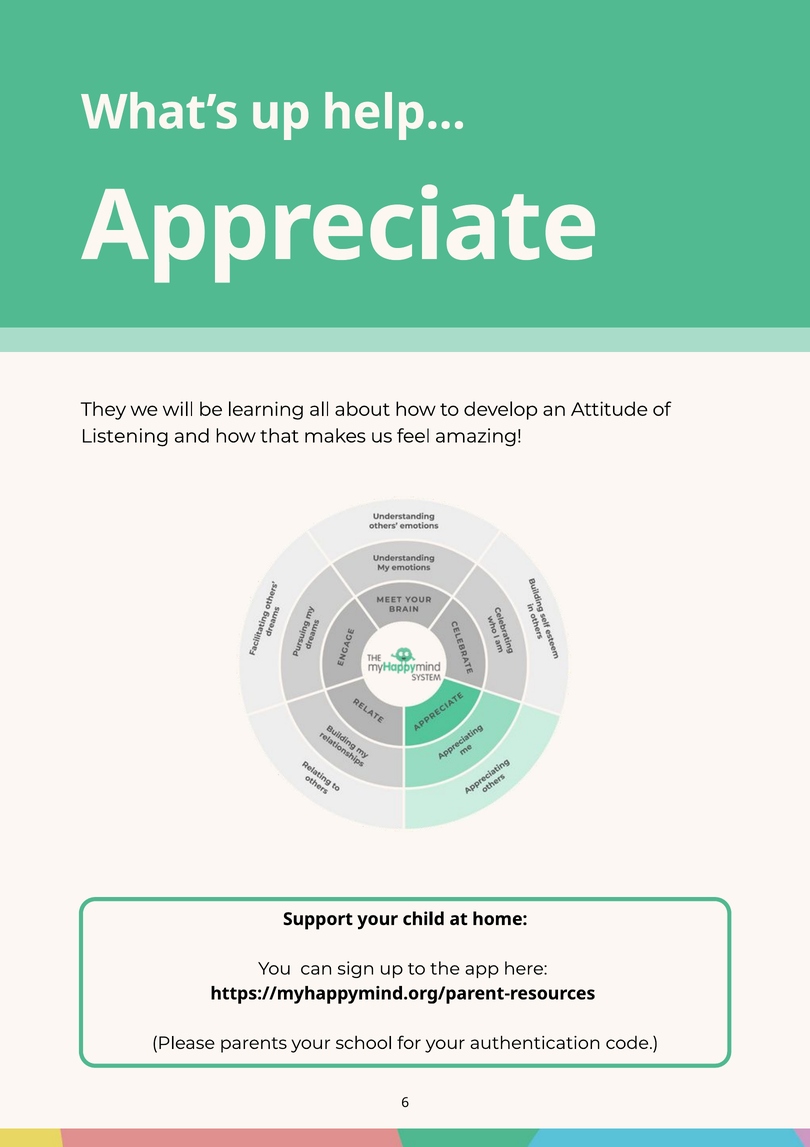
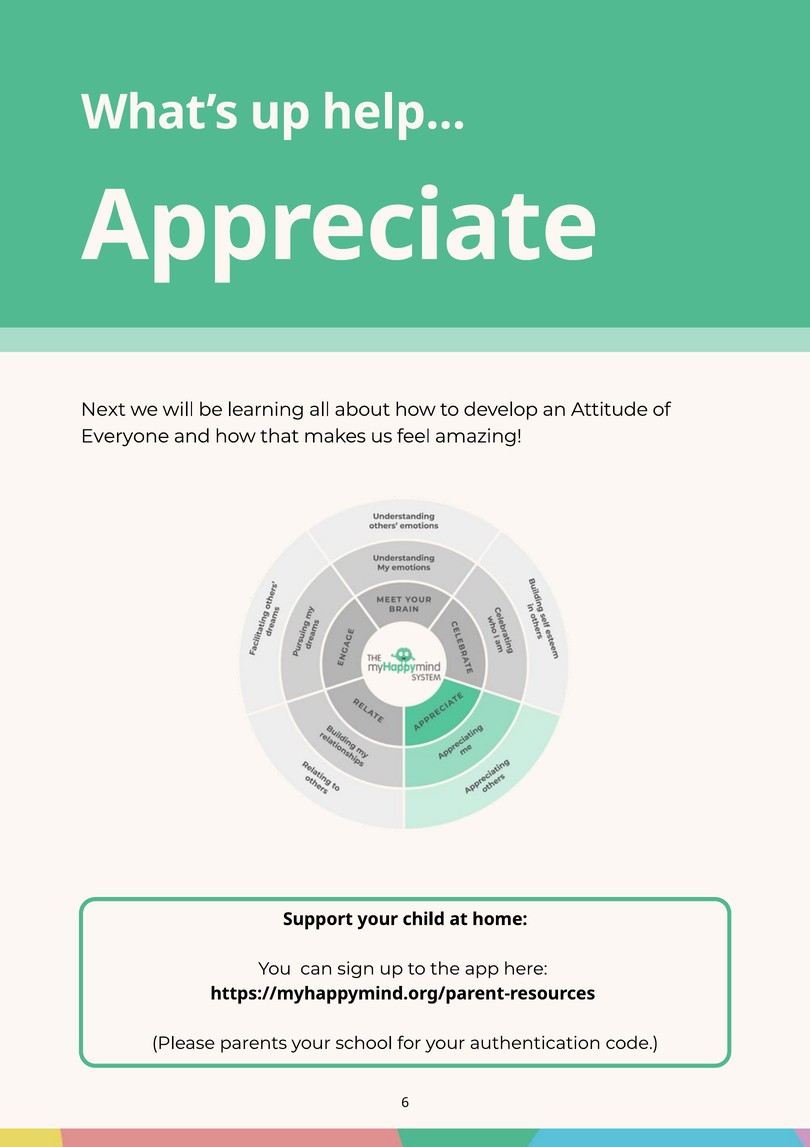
They: They -> Next (103, 409)
Listening: Listening -> Everyone (125, 436)
